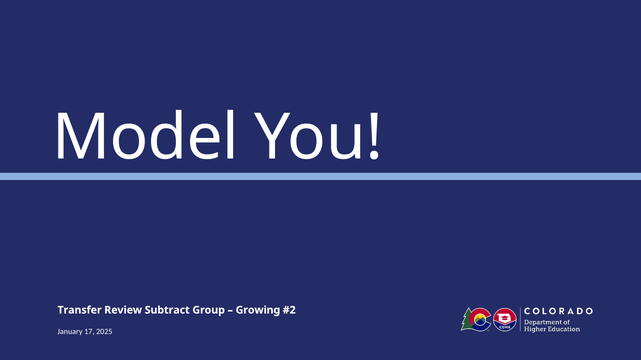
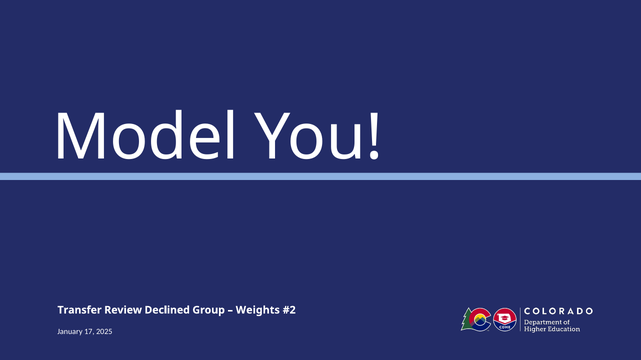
Subtract: Subtract -> Declined (167, 311)
Growing: Growing -> Weights (258, 311)
